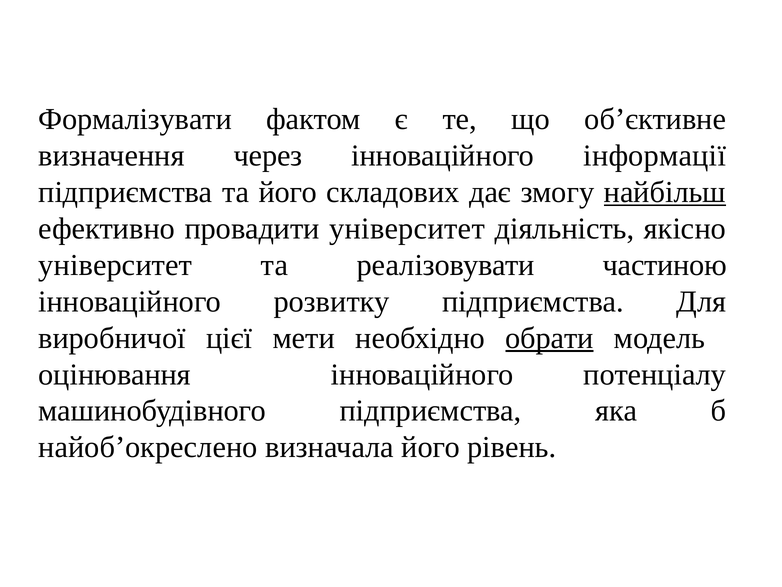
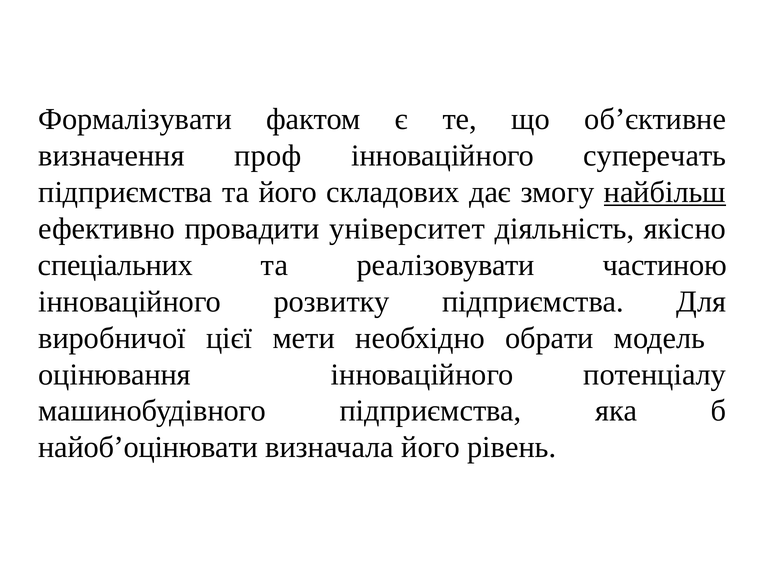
через: через -> проф (268, 156)
інформації: інформації -> суперечать (655, 156)
університет: університет -> спеціальних (115, 265)
обрати underline: present -> none (549, 338)
найоб’окреслено: найоб’окреслено -> найоб’оцінювати (148, 447)
